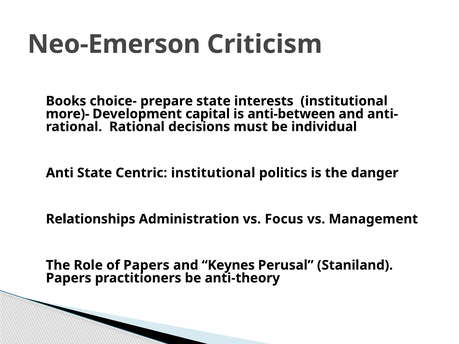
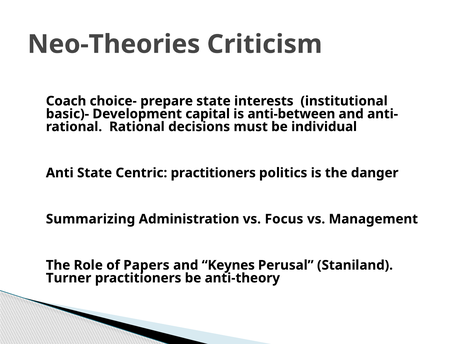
Neo-Emerson: Neo-Emerson -> Neo-Theories (114, 44)
Books: Books -> Coach (66, 101)
more)-: more)- -> basic)- (67, 114)
Centric institutional: institutional -> practitioners (213, 173)
Relationships: Relationships -> Summarizing (91, 219)
Papers: Papers -> Turner (69, 278)
